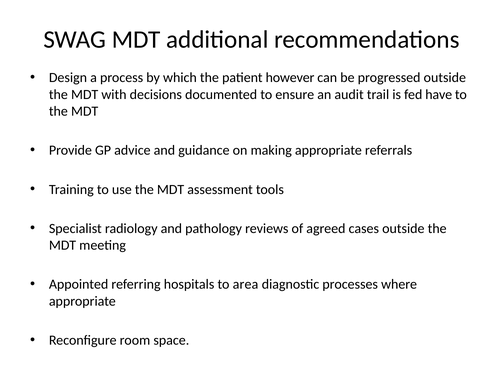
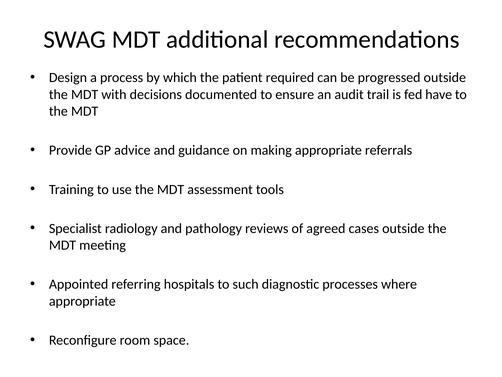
however: however -> required (290, 78)
area: area -> such (246, 284)
